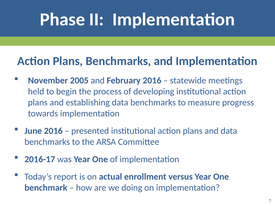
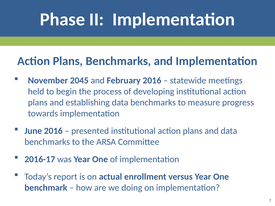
2005: 2005 -> 2045 (79, 81)
